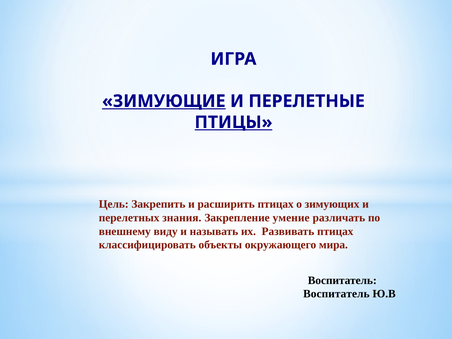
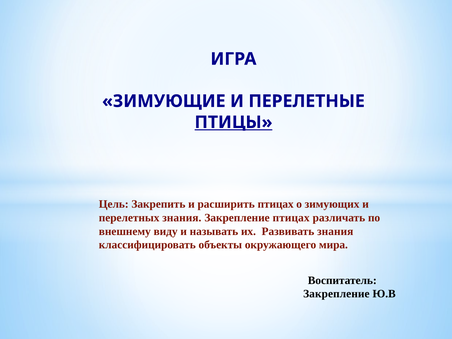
ЗИМУЮЩИЕ underline: present -> none (164, 101)
Закрепление умение: умение -> птицах (291, 218)
Развивать птицах: птицах -> знания (335, 231)
Воспитатель: Воспитатель -> Закрепление (336, 294)
